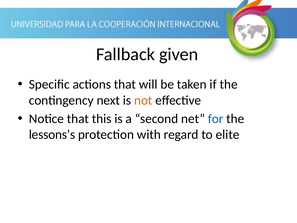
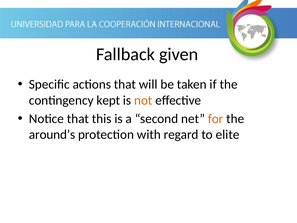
next: next -> kept (108, 100)
for colour: blue -> orange (216, 119)
lessons’s: lessons’s -> around’s (52, 134)
